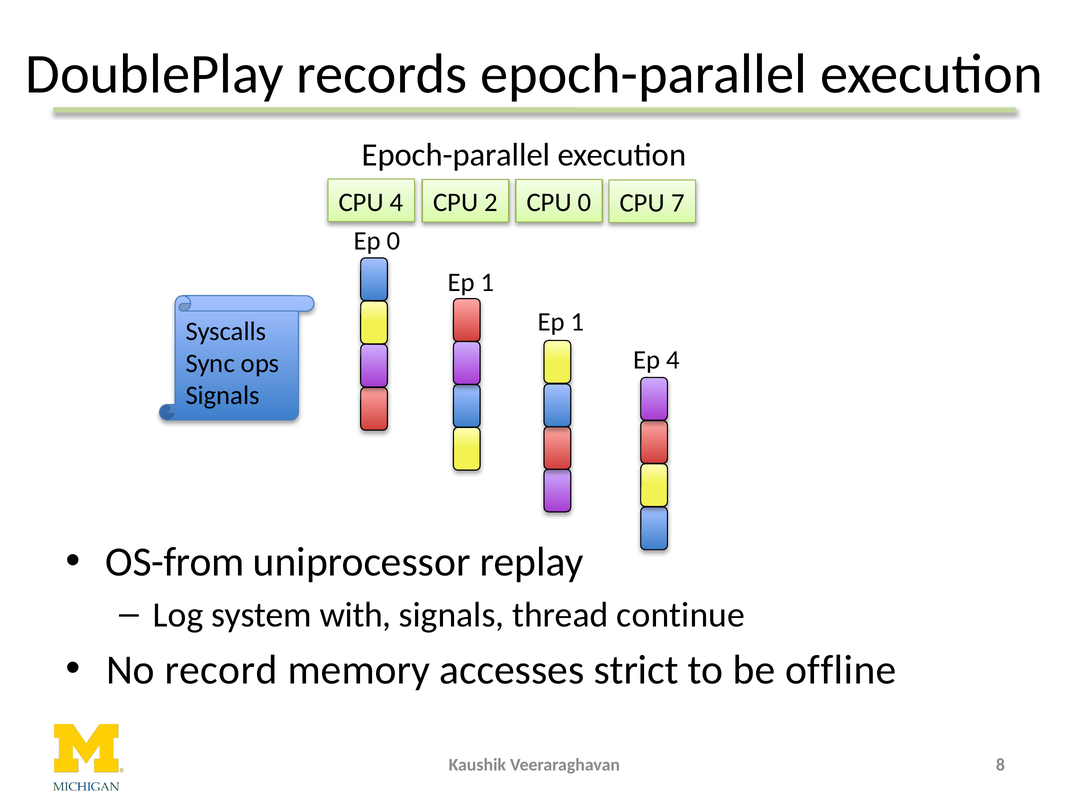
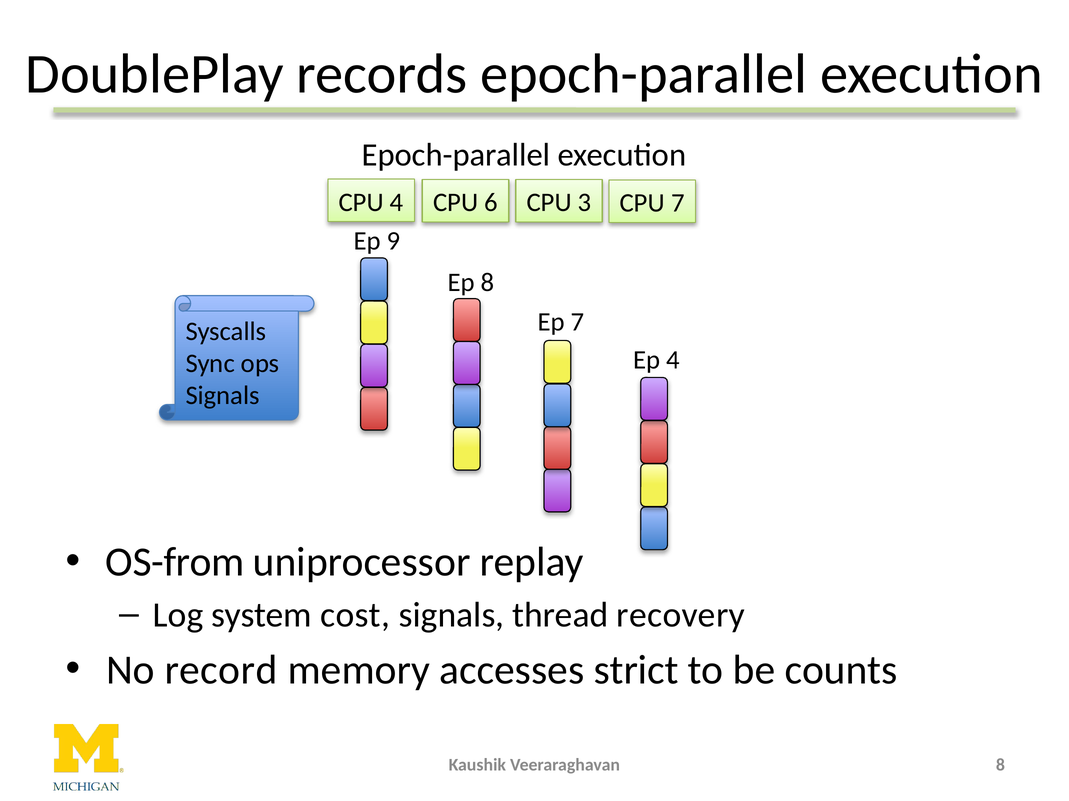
2: 2 -> 6 (491, 203)
CPU 0: 0 -> 3 (585, 203)
Ep 0: 0 -> 9 (393, 241)
1: 1 -> 8 (487, 282)
1: 1 -> 7 (577, 322)
with: with -> cost (355, 616)
continue: continue -> recovery (681, 616)
offline: offline -> counts (841, 671)
